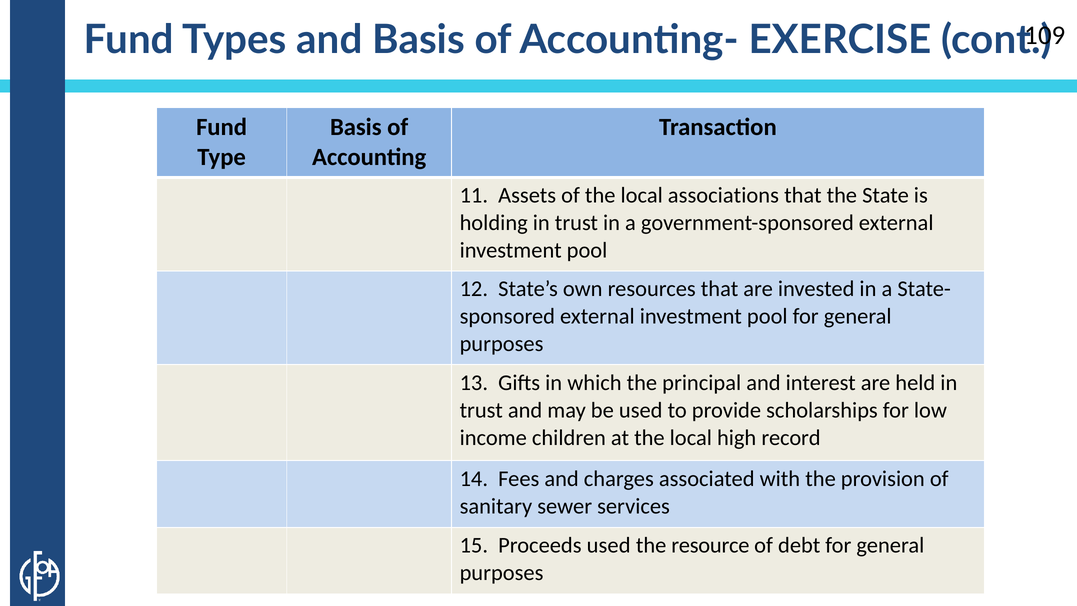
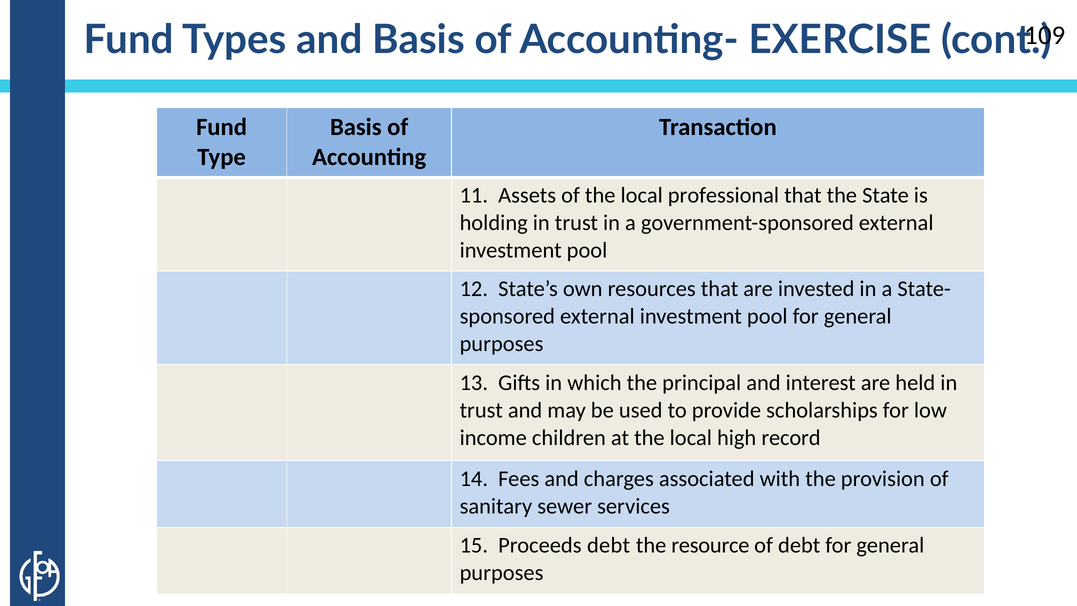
associations: associations -> professional (723, 195)
Proceeds used: used -> debt (609, 545)
